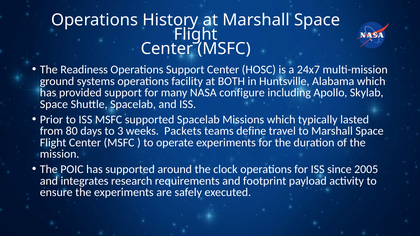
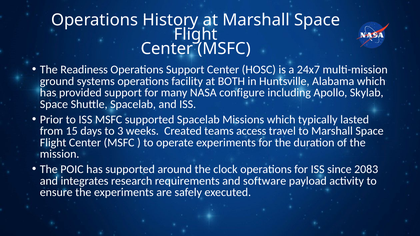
80: 80 -> 15 (72, 131)
Packets: Packets -> Created (183, 131)
define: define -> access (251, 131)
2005: 2005 -> 2083 (366, 170)
footprint: footprint -> software (265, 181)
